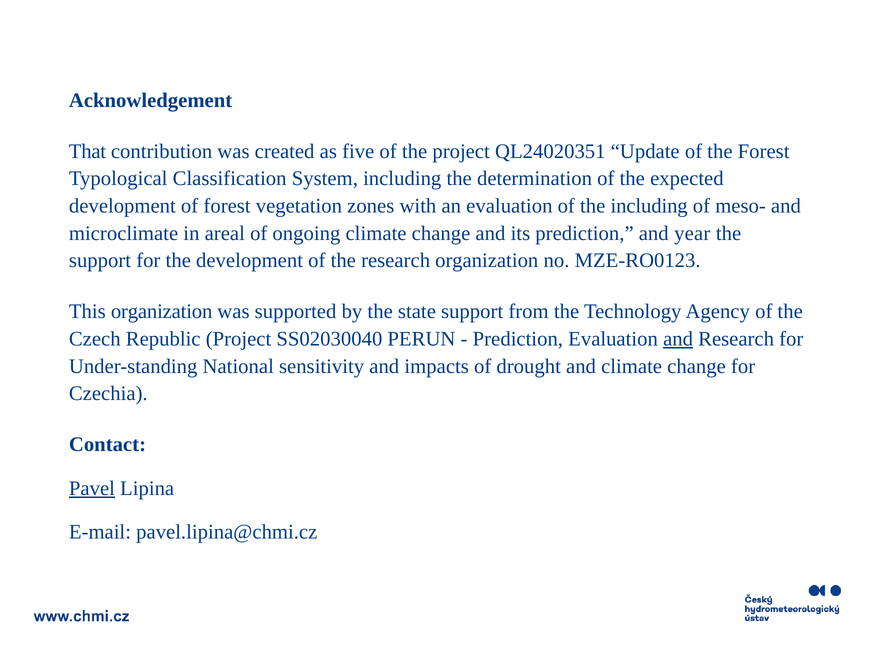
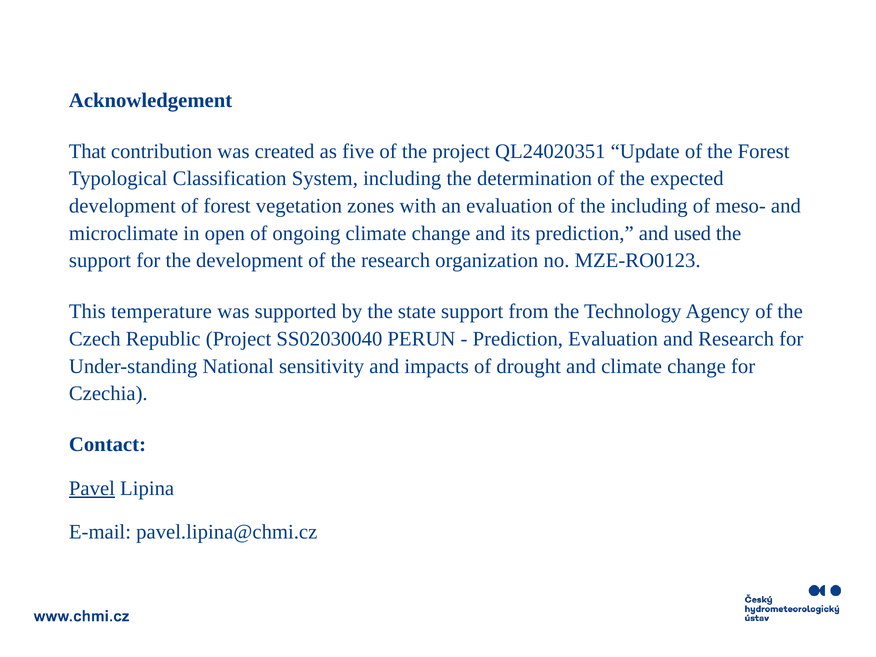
areal: areal -> open (225, 233)
year: year -> used (692, 233)
This organization: organization -> temperature (161, 312)
and underline: present -> none (678, 339)
